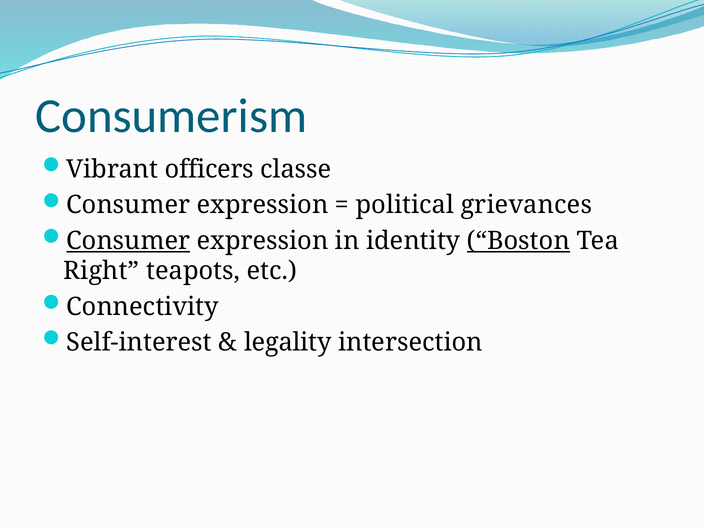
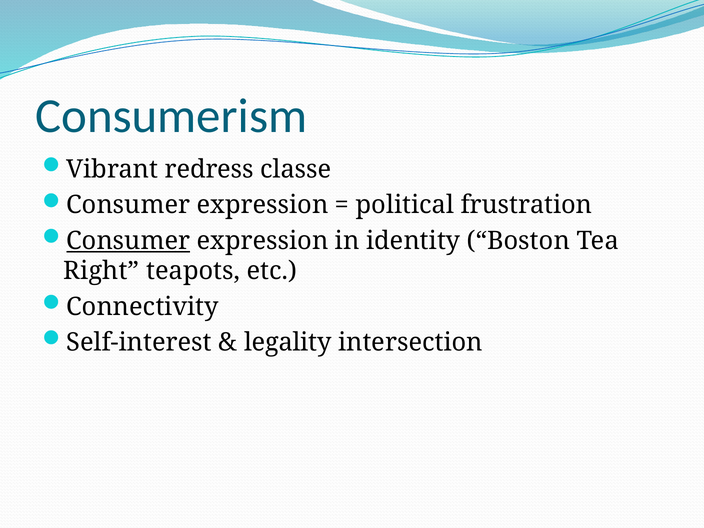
officers: officers -> redress (209, 169)
grievances: grievances -> frustration (527, 205)
Boston underline: present -> none (518, 241)
